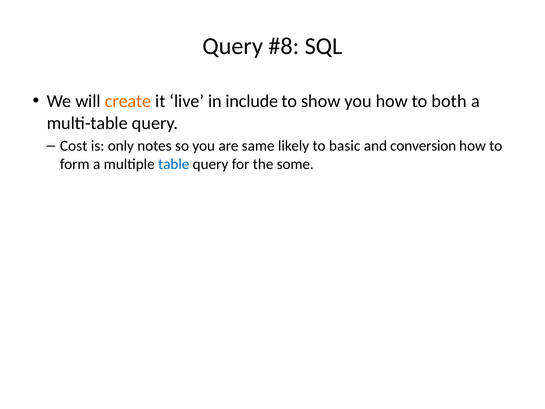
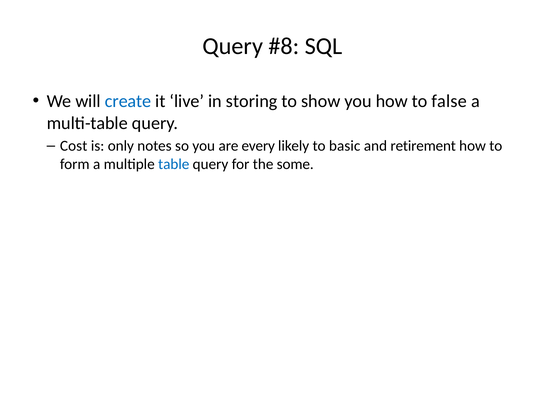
create colour: orange -> blue (128, 101)
include: include -> storing (252, 101)
both: both -> false (449, 101)
same: same -> every (258, 146)
conversion: conversion -> retirement (423, 146)
